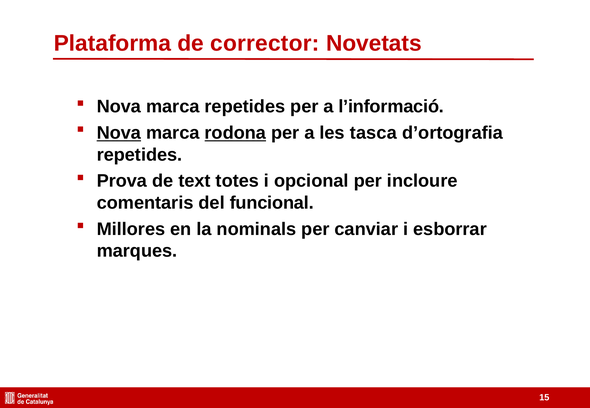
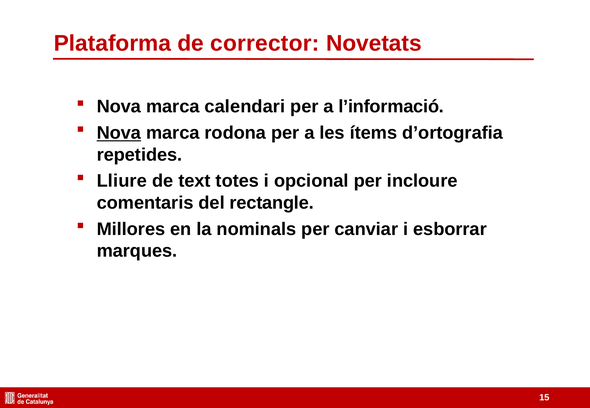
marca repetides: repetides -> calendari (245, 107)
rodona underline: present -> none (235, 133)
tasca: tasca -> ítems (373, 133)
Prova: Prova -> Lliure (122, 181)
funcional: funcional -> rectangle (272, 203)
